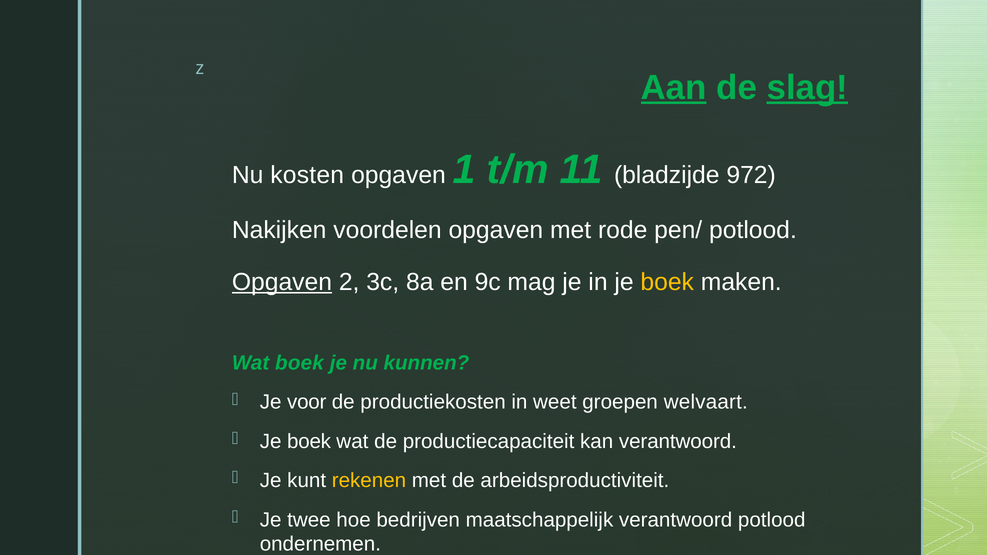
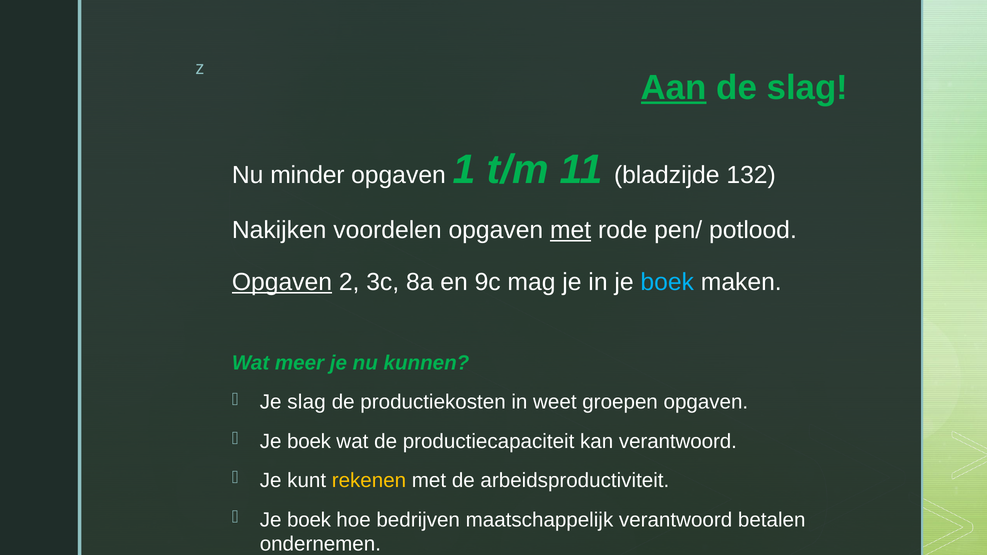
slag underline: present -> none (807, 88)
kosten: kosten -> minder (307, 175)
972: 972 -> 132 (751, 175)
met underline: none -> present (571, 230)
boek colour: yellow -> light blue (667, 282)
Wat boek: boek -> meer (300, 363)
Je voor: voor -> slag (307, 402)
groepen welvaart: welvaart -> opgaven (706, 402)
twee: twee -> boek (309, 520)
verantwoord potlood: potlood -> betalen (772, 520)
